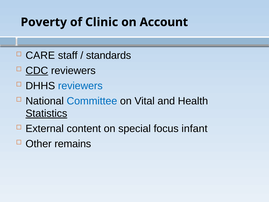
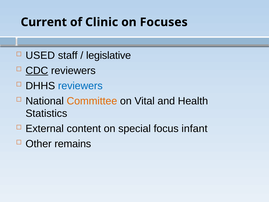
Poverty: Poverty -> Current (44, 22)
Account: Account -> Focuses (164, 22)
CARE: CARE -> USED (40, 55)
standards: standards -> legislative (109, 55)
Committee colour: blue -> orange (92, 101)
Statistics underline: present -> none (46, 113)
